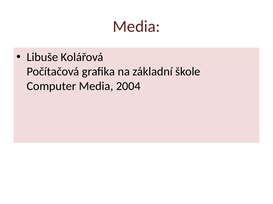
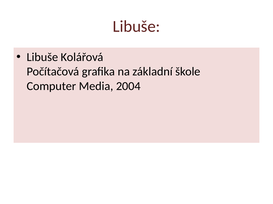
Media: Media -> Libuše (136, 26)
